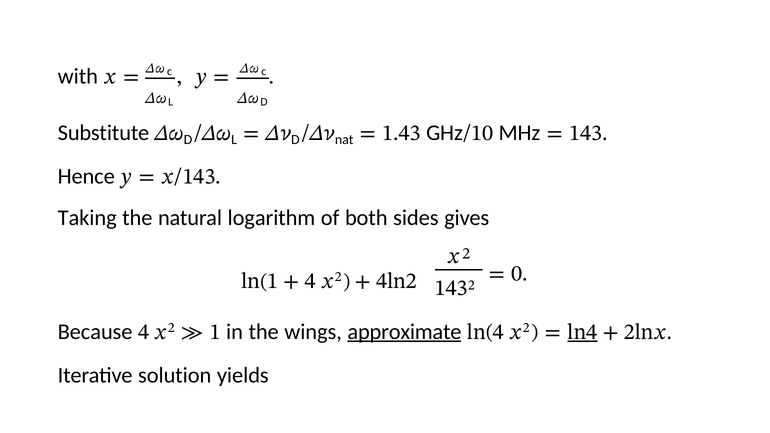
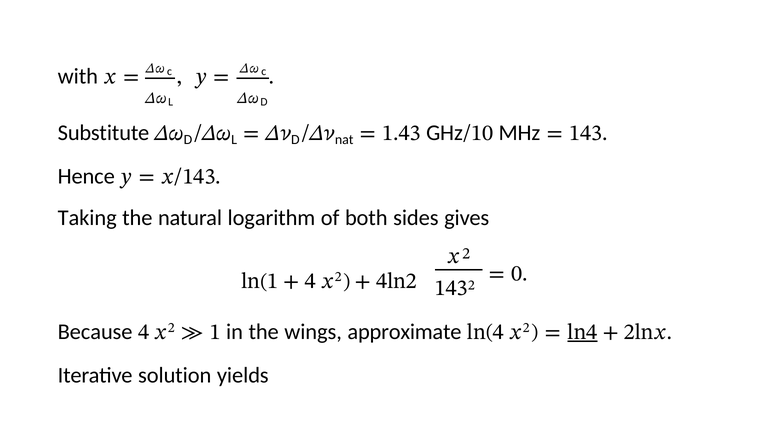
approximate underline: present -> none (404, 332)
